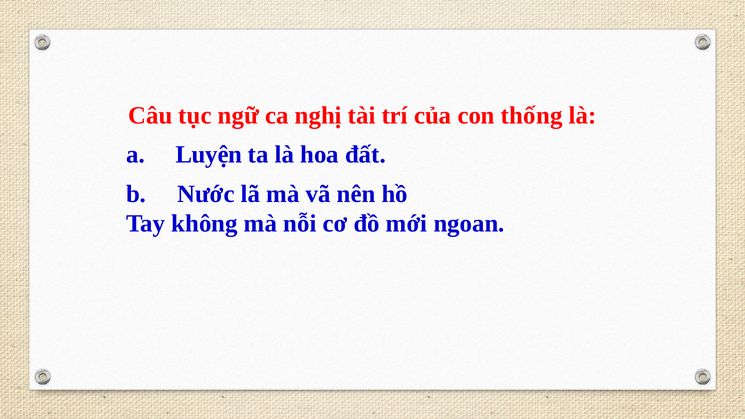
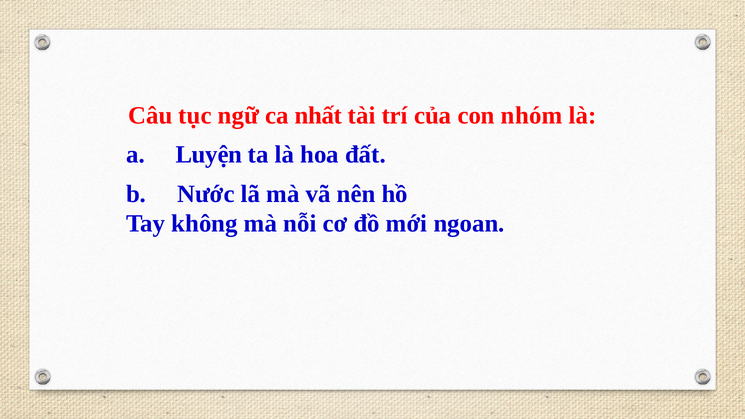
nghị: nghị -> nhất (318, 116)
thống: thống -> nhóm (532, 116)
